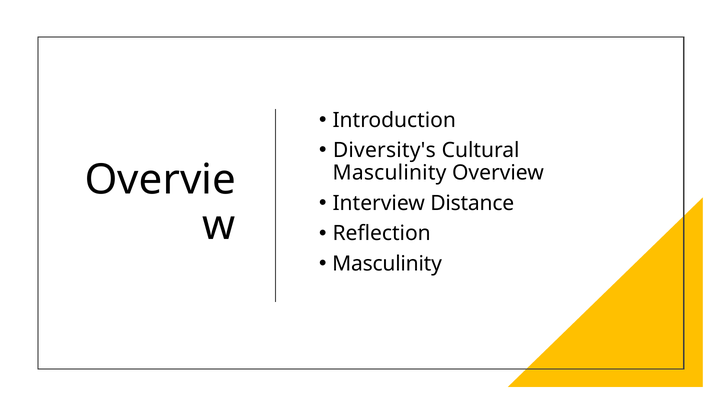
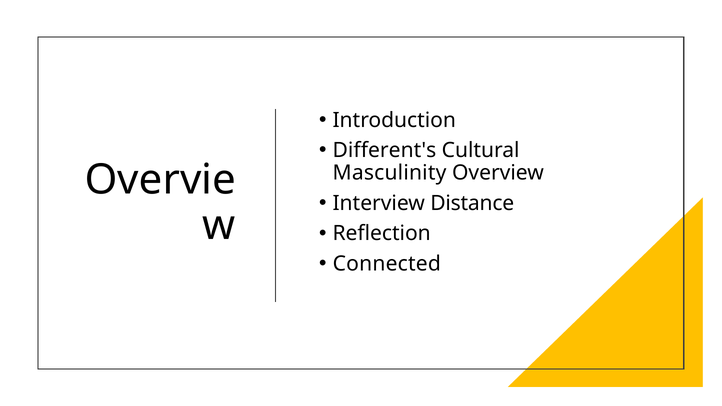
Diversity's: Diversity's -> Different's (384, 150)
Masculinity: Masculinity -> Connected (387, 264)
